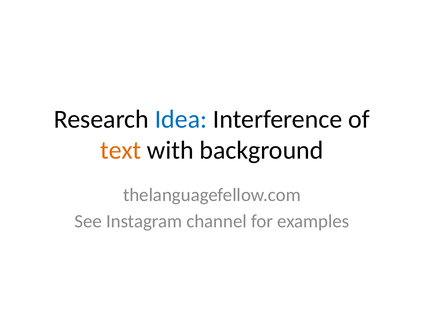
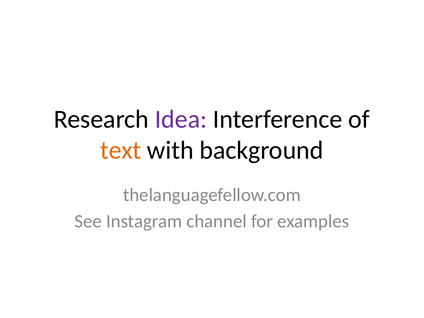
Idea colour: blue -> purple (181, 119)
